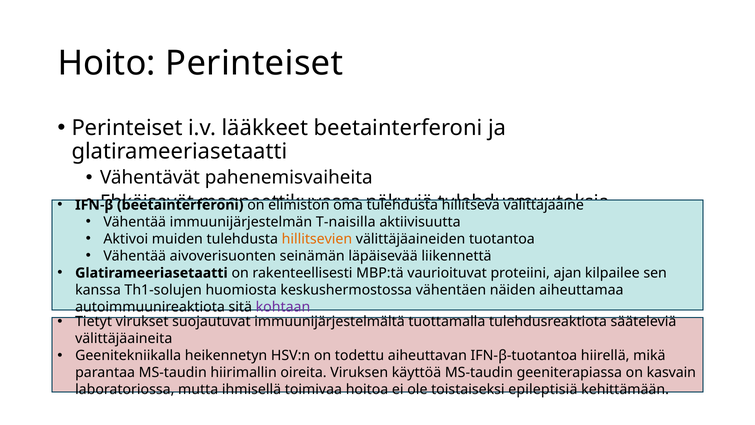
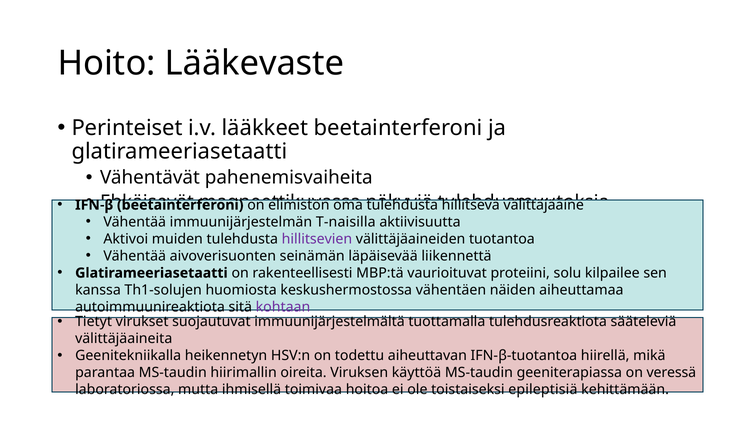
Hoito Perinteiset: Perinteiset -> Lääkevaste (255, 63)
hillitsevien colour: orange -> purple (317, 239)
ajan: ajan -> solu (567, 273)
kasvain: kasvain -> veressä (671, 372)
